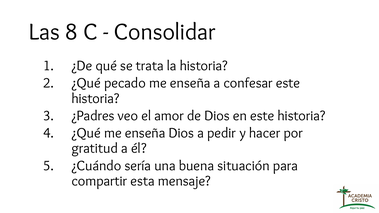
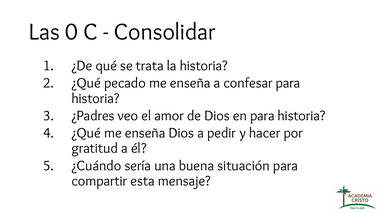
8: 8 -> 0 (72, 32)
confesar este: este -> para (288, 83)
en este: este -> para (262, 116)
